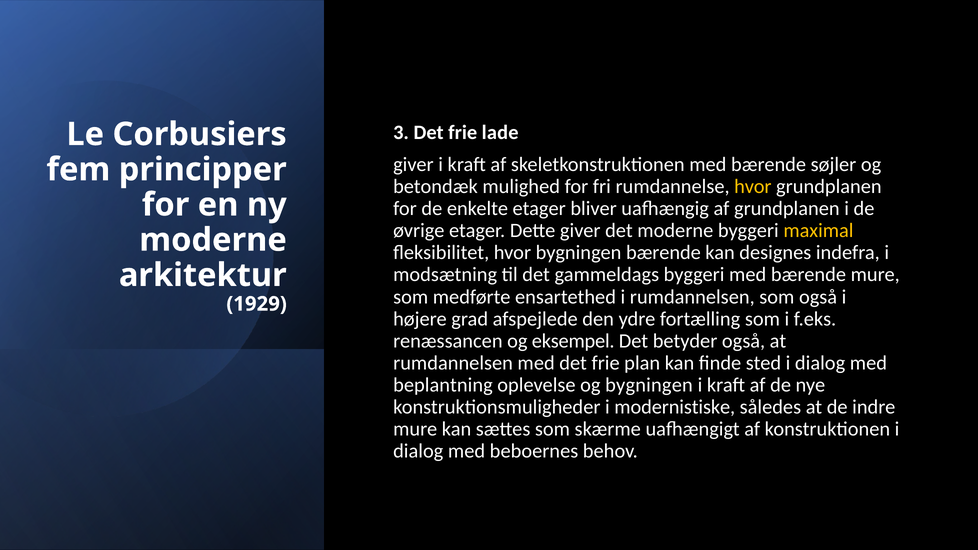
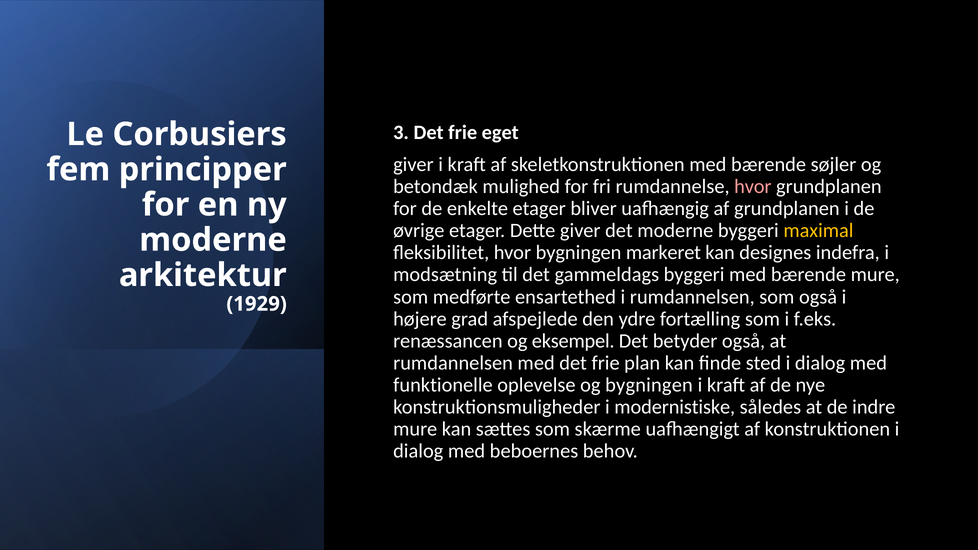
lade: lade -> eget (500, 132)
hvor colour: yellow -> pink (753, 187)
bygningen bærende: bærende -> markeret (663, 253)
beplantning: beplantning -> funktionelle (443, 385)
